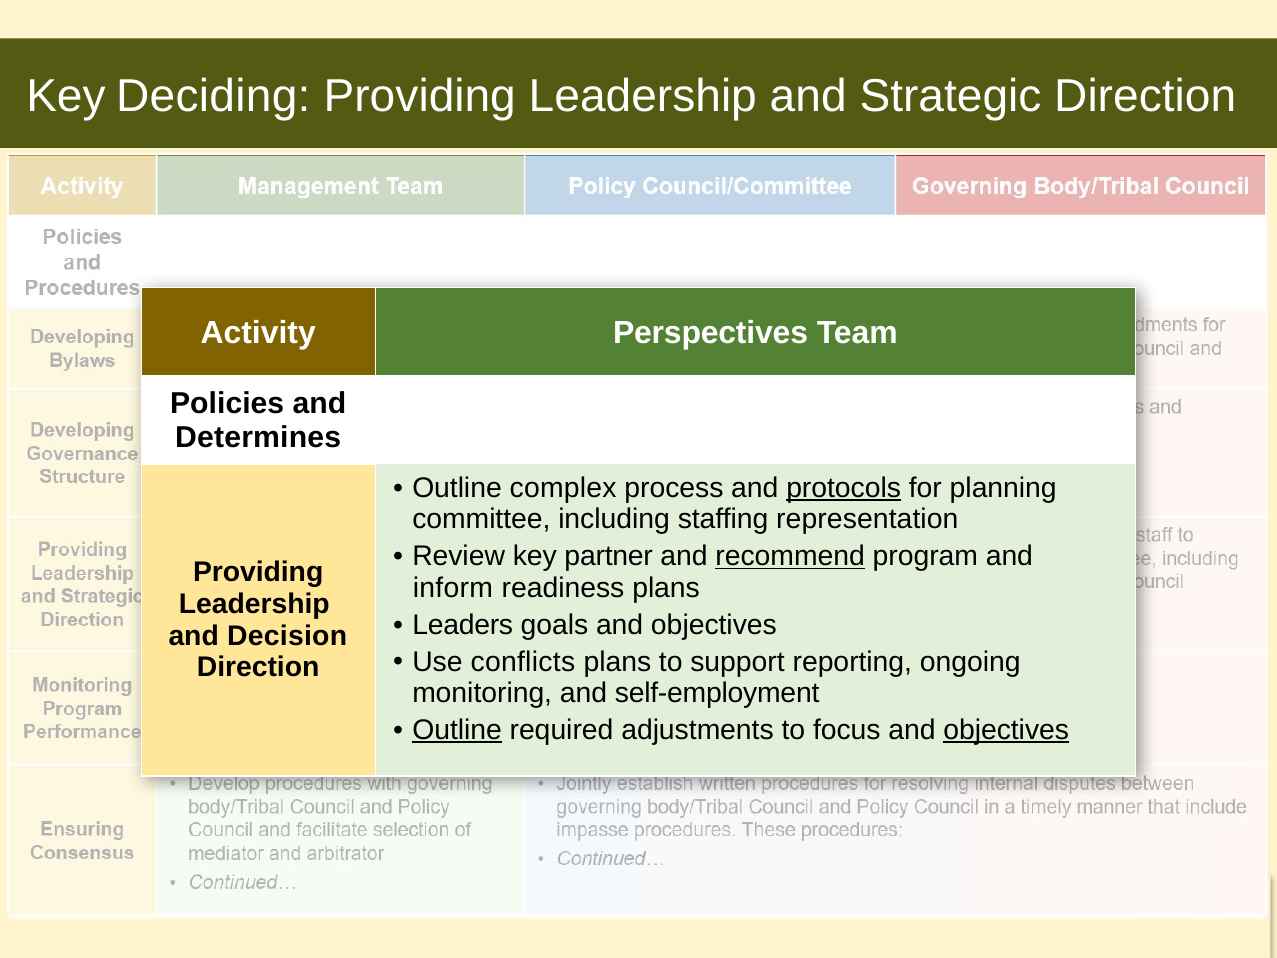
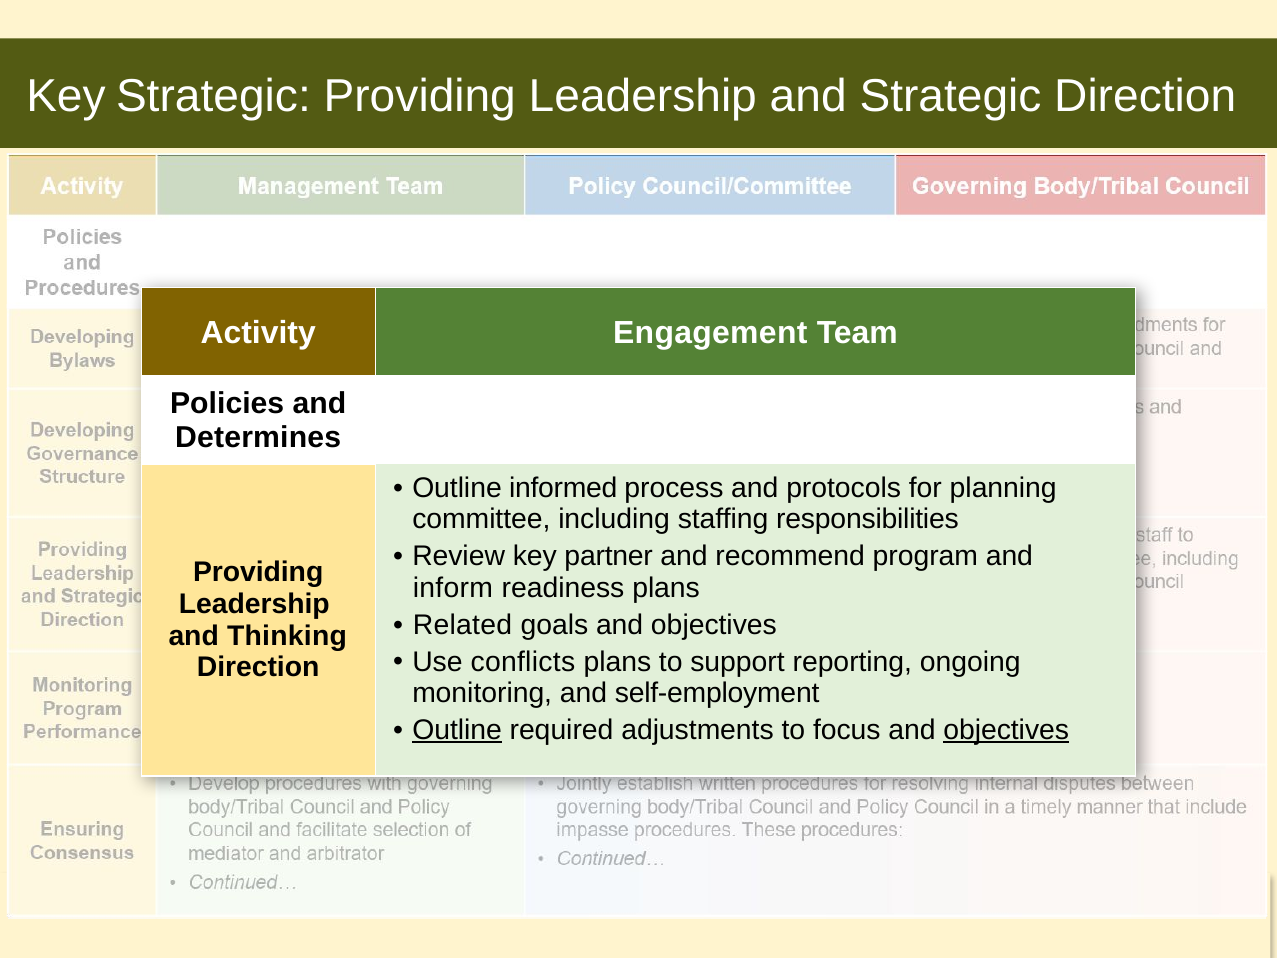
Key Deciding: Deciding -> Strategic (213, 96)
Perspectives: Perspectives -> Engagement (710, 333)
complex: complex -> informed (563, 488)
protocols underline: present -> none (844, 488)
representation: representation -> responsibilities (867, 519)
recommend underline: present -> none (790, 556)
Leaders: Leaders -> Related (462, 625)
Decision: Decision -> Thinking (287, 636)
